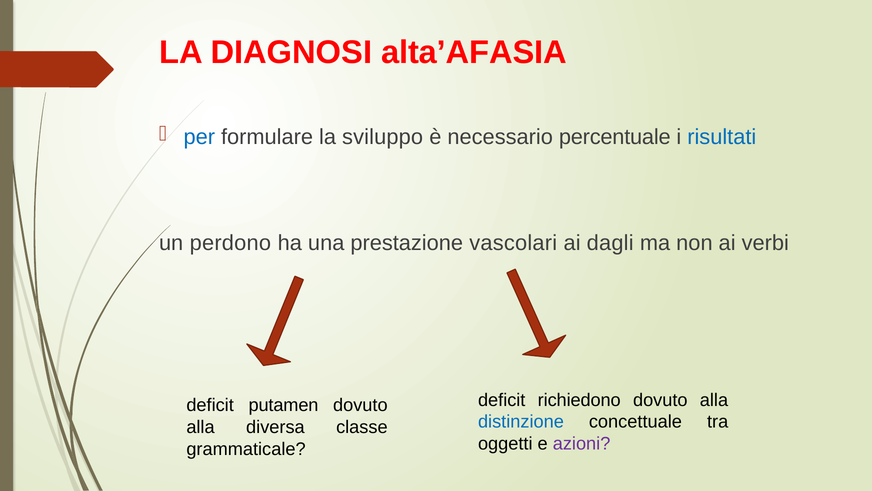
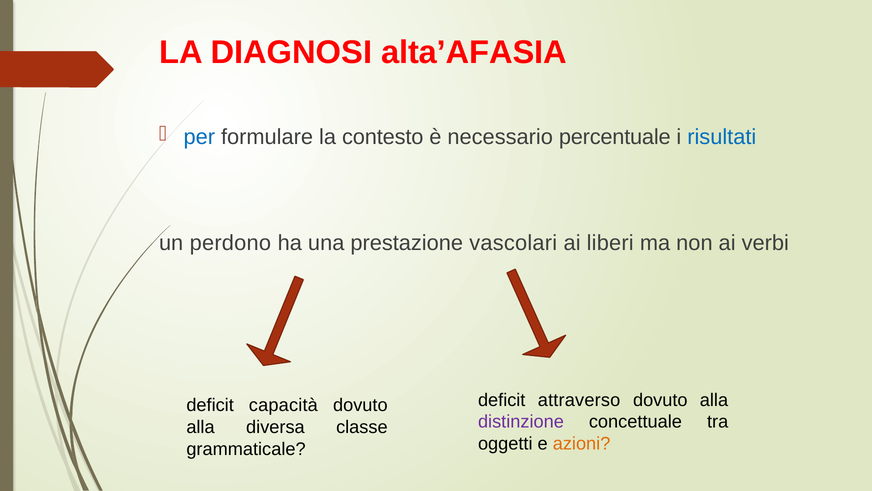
sviluppo: sviluppo -> contesto (383, 137)
dagli: dagli -> liberi (610, 243)
richiedono: richiedono -> attraverso (579, 400)
putamen: putamen -> capacità (283, 405)
distinzione colour: blue -> purple (521, 421)
azioni colour: purple -> orange (582, 443)
